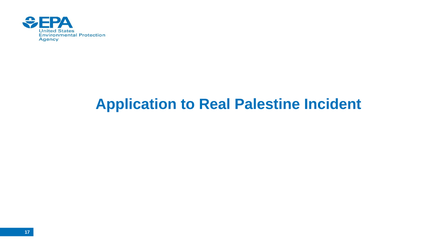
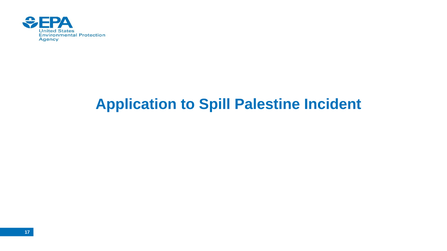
Real: Real -> Spill (215, 104)
